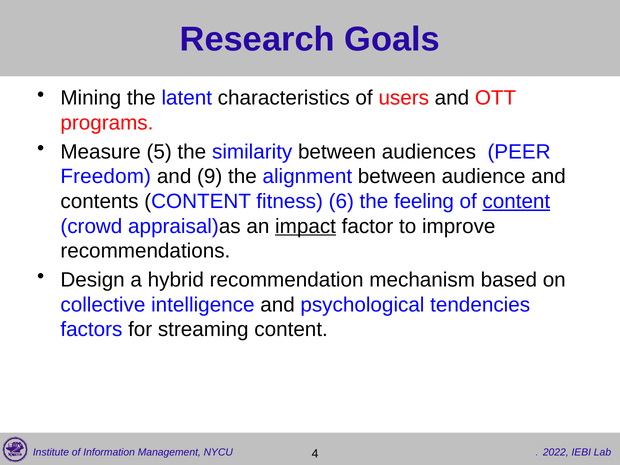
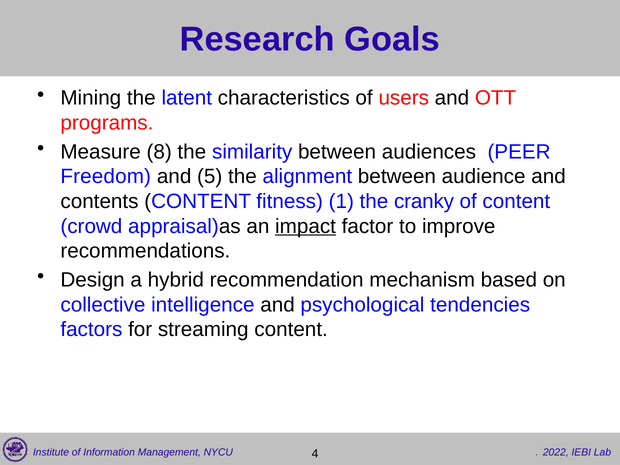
5: 5 -> 8 (159, 152)
9: 9 -> 5 (210, 177)
6: 6 -> 1 (341, 201)
feeling: feeling -> cranky (424, 201)
content underline: present -> none (516, 201)
